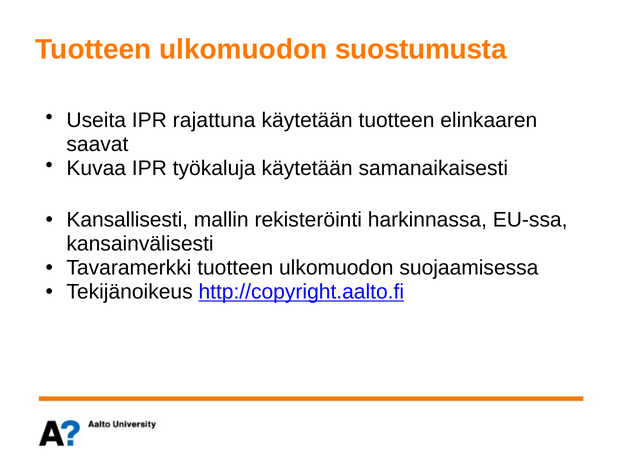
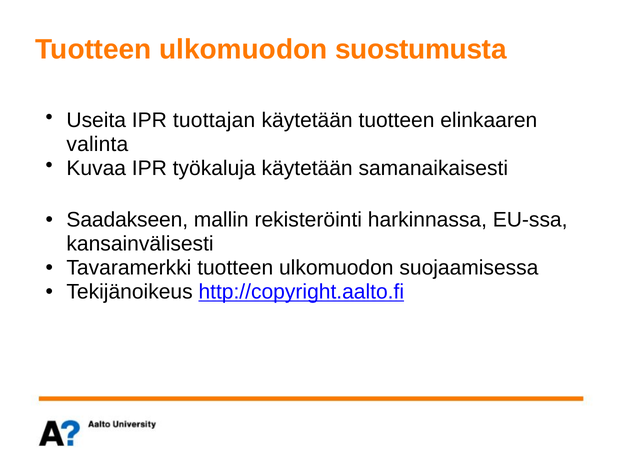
rajattuna: rajattuna -> tuottajan (214, 120)
saavat: saavat -> valinta (97, 144)
Kansallisesti: Kansallisesti -> Saadakseen (127, 220)
